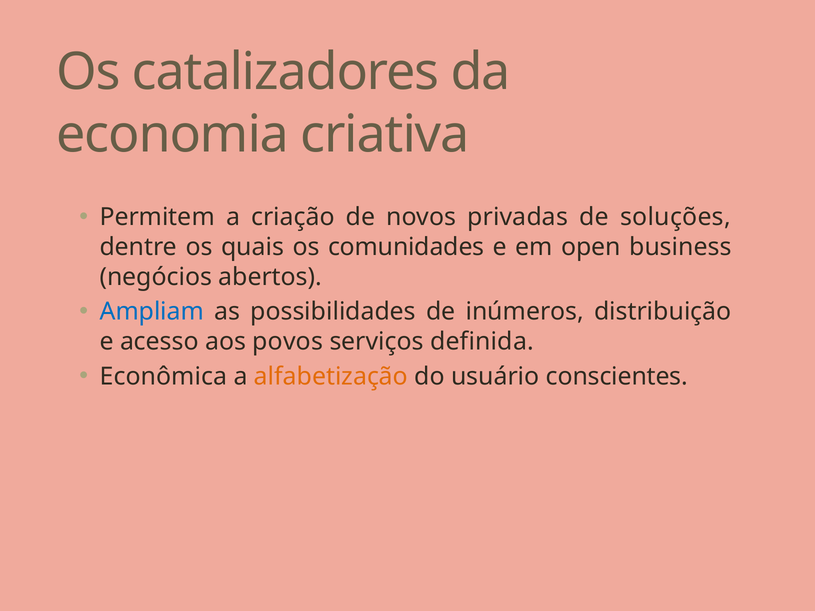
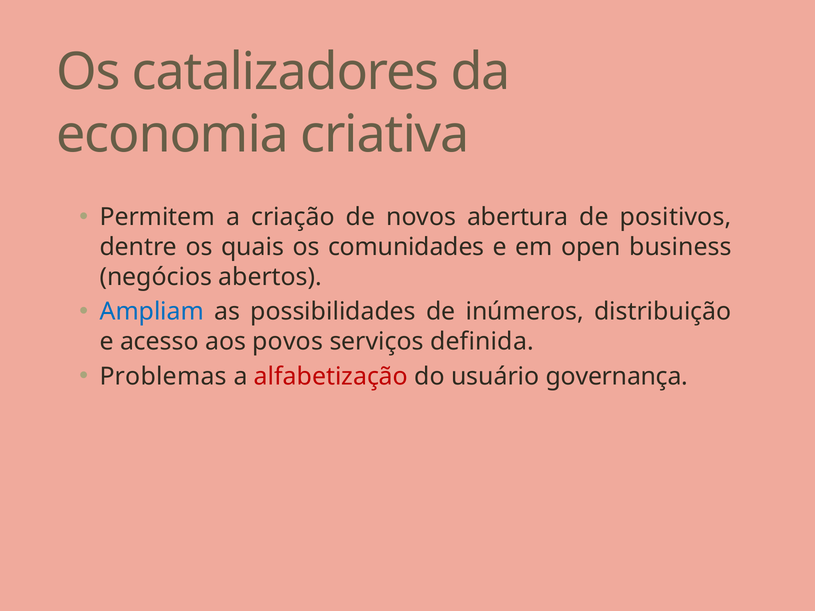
privadas: privadas -> abertura (518, 217)
soluções: soluções -> positivos (676, 217)
Econômica: Econômica -> Problemas (163, 377)
alfabetização colour: orange -> red (331, 377)
conscientes: conscientes -> governança (617, 377)
